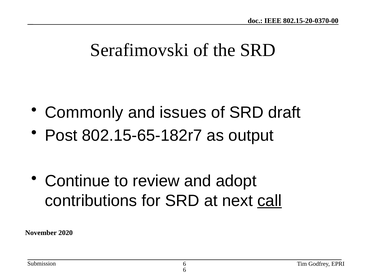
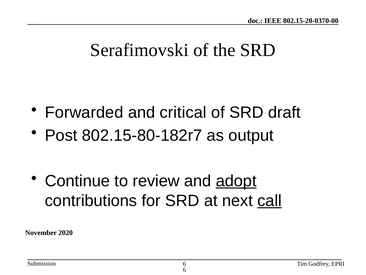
Commonly: Commonly -> Forwarded (84, 112)
issues: issues -> critical (183, 112)
802.15-65-182r7: 802.15-65-182r7 -> 802.15-80-182r7 (142, 135)
adopt underline: none -> present (236, 181)
